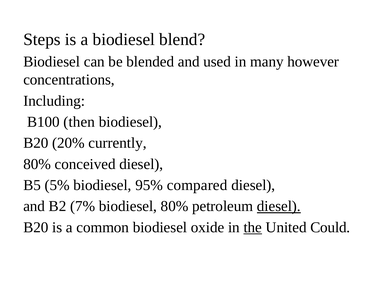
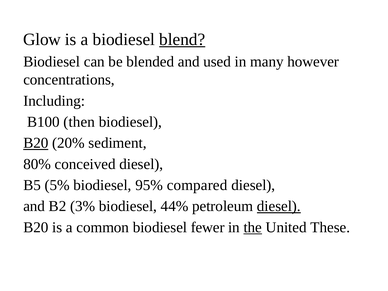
Steps: Steps -> Glow (42, 39)
blend underline: none -> present (182, 39)
B20 underline: none -> present (36, 143)
currently: currently -> sediment (118, 143)
7%: 7% -> 3% (83, 206)
biodiesel 80%: 80% -> 44% (175, 206)
oxide: oxide -> fewer (208, 227)
Could: Could -> These (330, 227)
